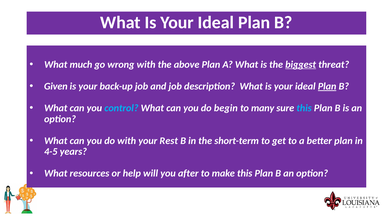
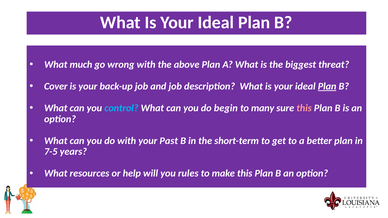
biggest underline: present -> none (301, 65)
Given: Given -> Cover (56, 86)
this colour: light blue -> pink (304, 108)
Rest: Rest -> Past (169, 141)
4-5: 4-5 -> 7-5 (51, 152)
after: after -> rules (188, 174)
